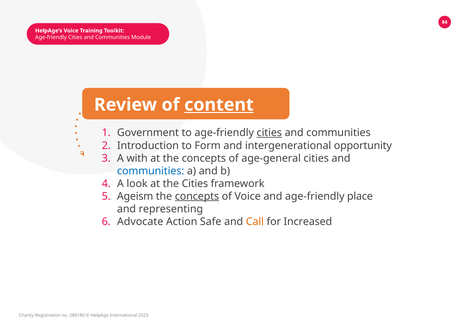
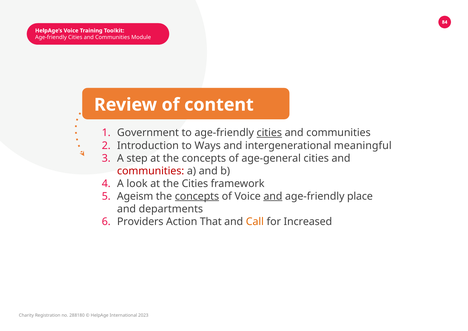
content underline: present -> none (219, 105)
Form: Form -> Ways (208, 145)
opportunity: opportunity -> meaningful (363, 145)
with: with -> step (137, 158)
communities colour: blue -> red (151, 171)
and underline: none -> present (273, 196)
representing: representing -> departments (171, 209)
Advocate: Advocate -> Providers (140, 221)
Safe: Safe -> That (211, 221)
